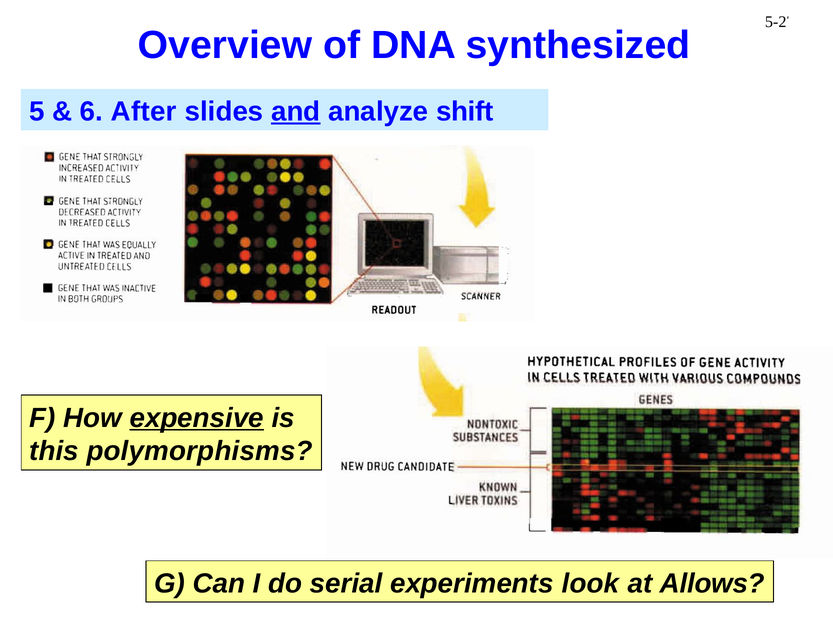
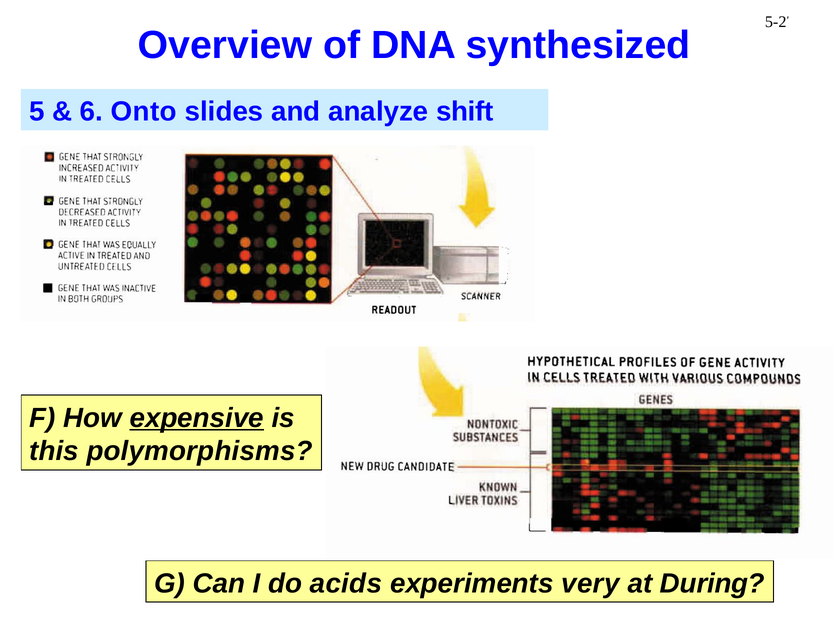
After: After -> Onto (144, 112)
and underline: present -> none (296, 112)
serial: serial -> acids (346, 584)
look: look -> very (590, 584)
Allows: Allows -> During (712, 584)
